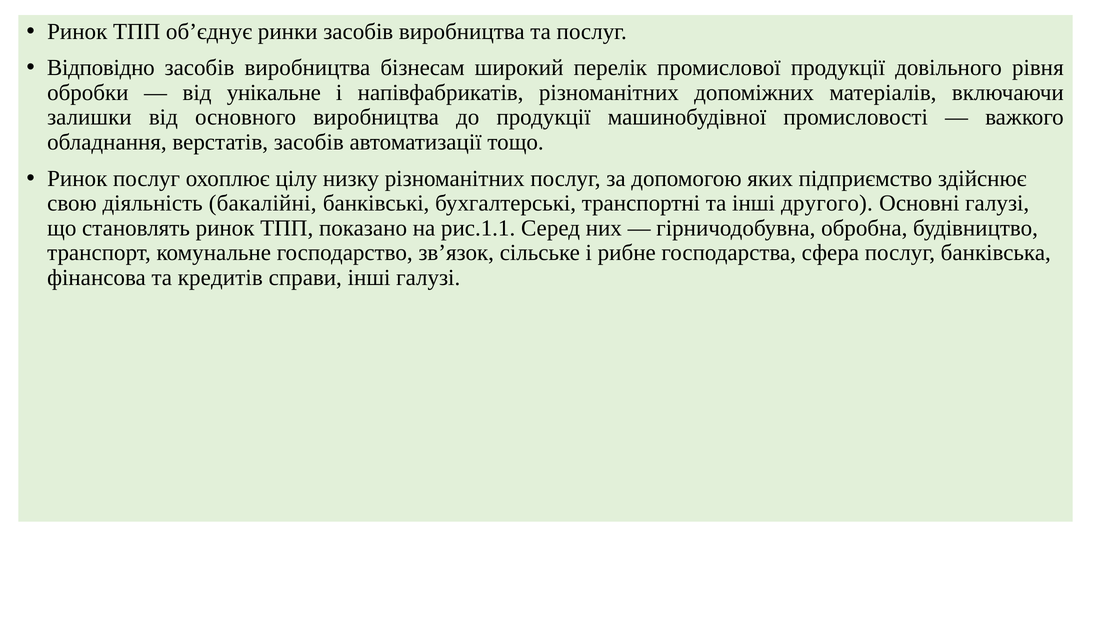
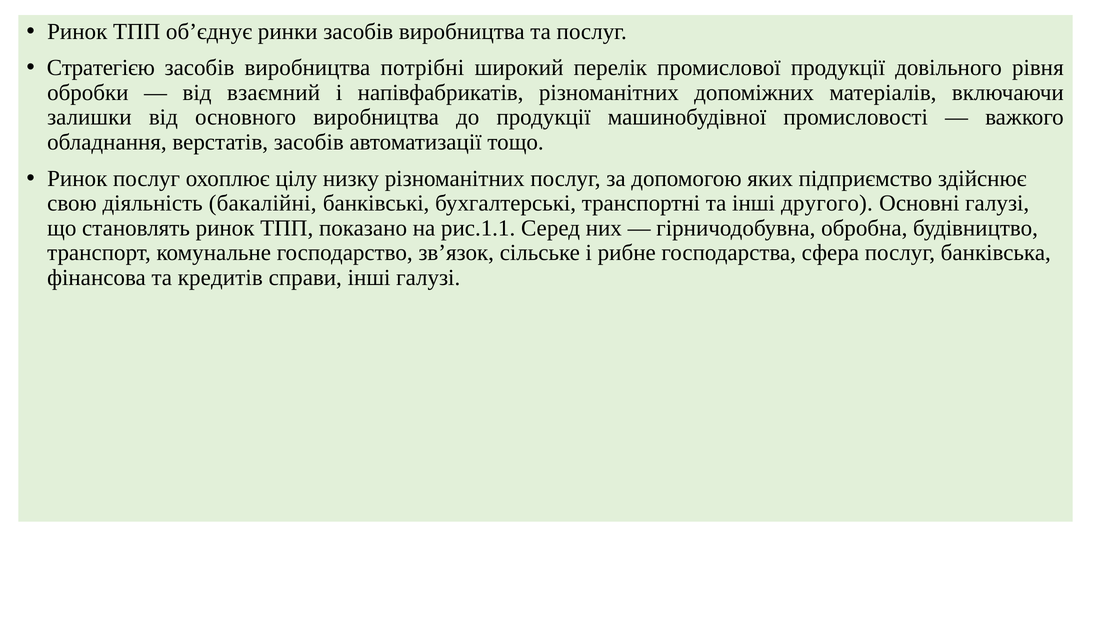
Відповідно: Відповідно -> Стратегією (101, 68)
бізнесам: бізнесам -> потрібні (422, 68)
унікальне: унікальне -> взаємний (274, 93)
